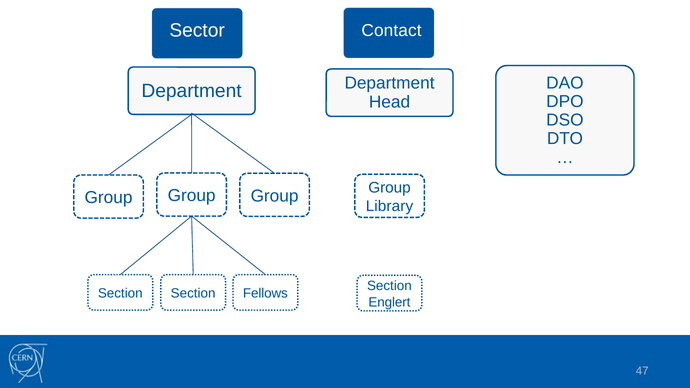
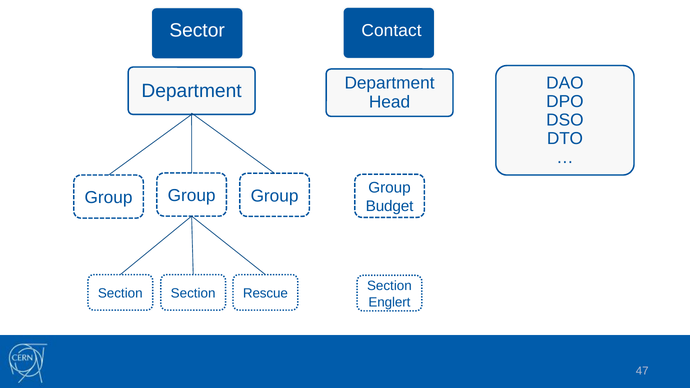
Library: Library -> Budget (390, 206)
Fellows: Fellows -> Rescue (265, 293)
